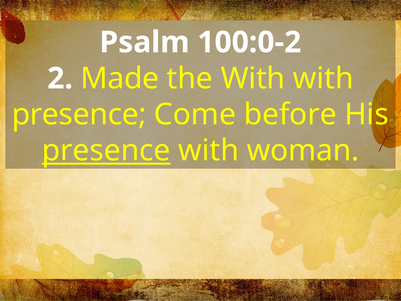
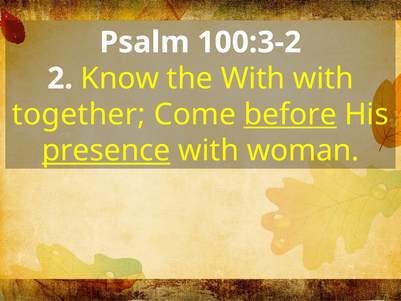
100:0-2: 100:0-2 -> 100:3-2 (249, 42)
Made: Made -> Know (120, 78)
presence: presence -> together (79, 115)
before underline: none -> present (290, 115)
